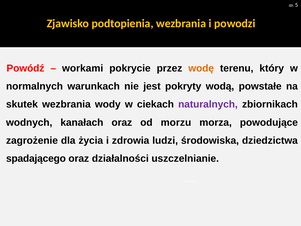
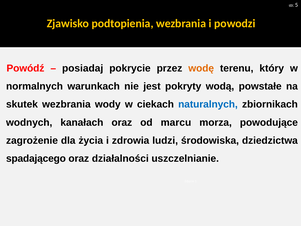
workami: workami -> posiadaj (83, 68)
naturalnych colour: purple -> blue (208, 104)
morzu: morzu -> marcu (176, 122)
